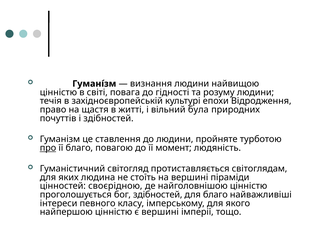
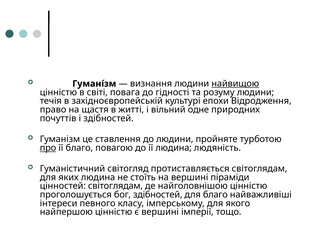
найвищою underline: none -> present (235, 84)
була: була -> одне (198, 110)
її момент: момент -> людина (174, 148)
цінностей своєрідною: своєрідною -> світоглядам (115, 187)
